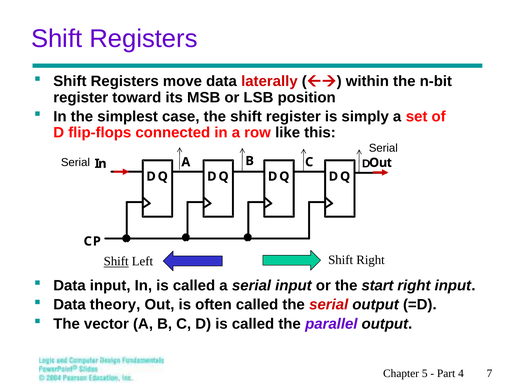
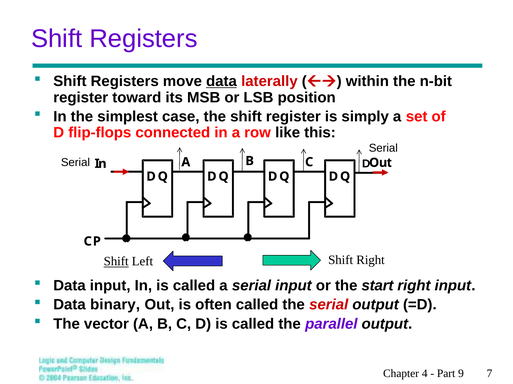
data underline: none -> present (221, 81)
theory: theory -> binary (115, 305)
5: 5 -> 4 (425, 374)
4: 4 -> 9 (461, 374)
